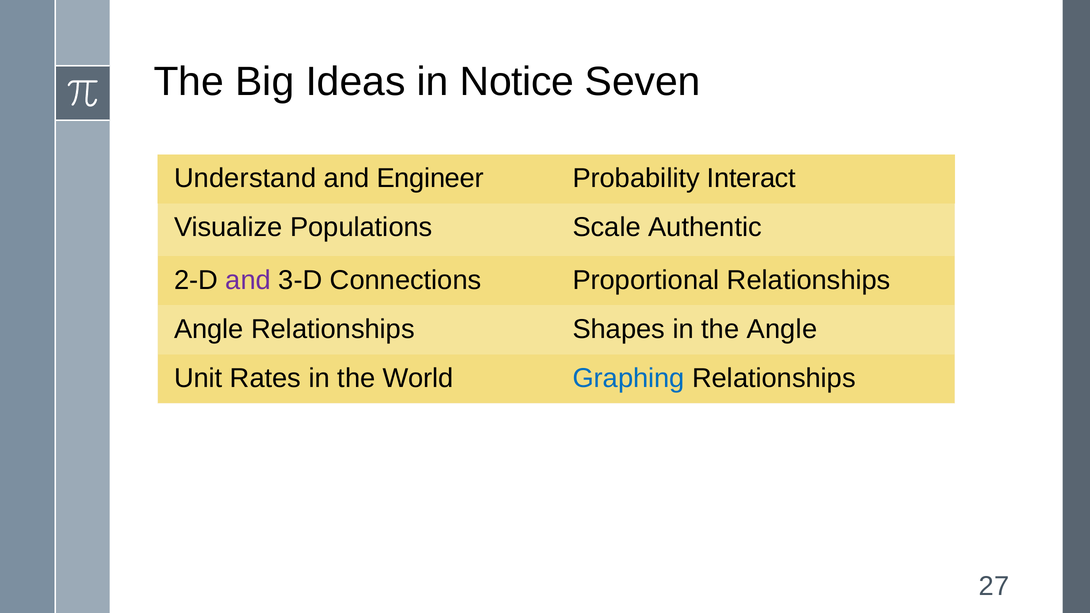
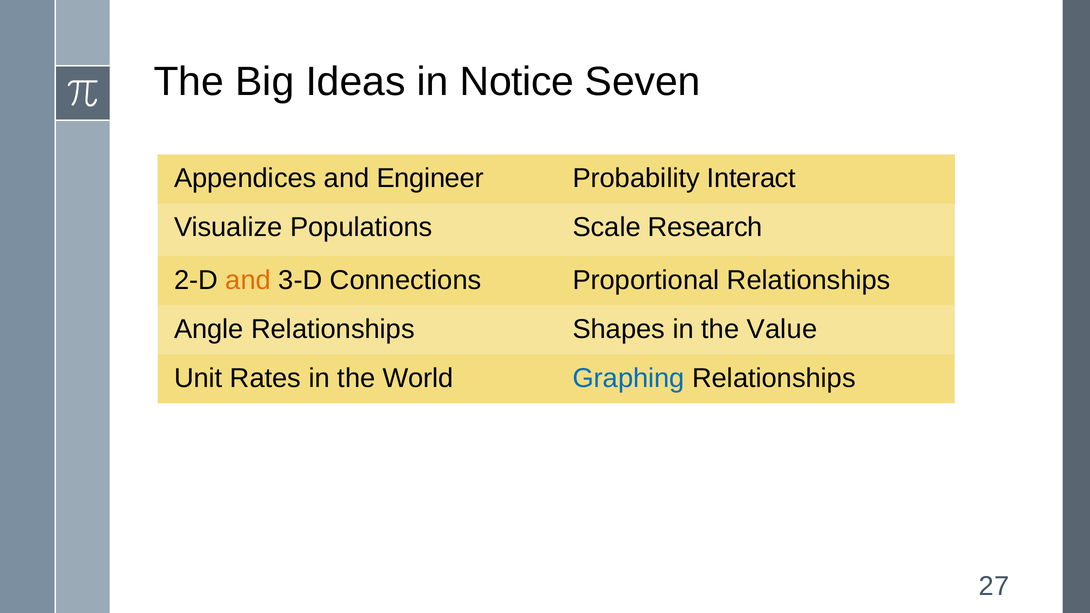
Understand: Understand -> Appendices (245, 178)
Authentic: Authentic -> Research (705, 227)
and colour: purple -> orange (248, 280)
the Angle: Angle -> Value (782, 329)
